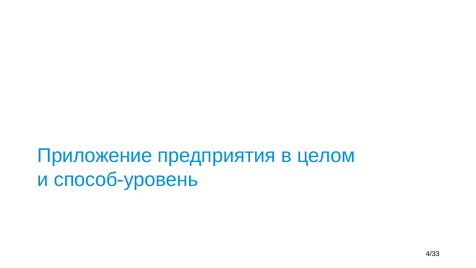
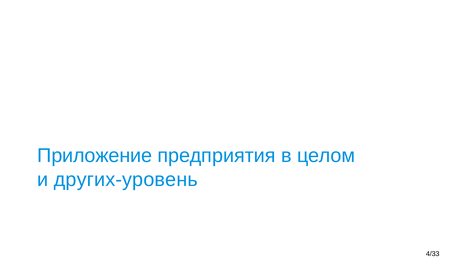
способ-уровень: способ-уровень -> других-уровень (126, 179)
